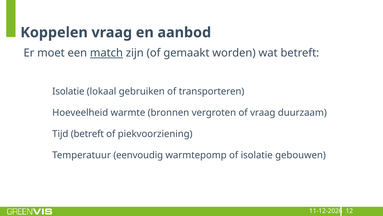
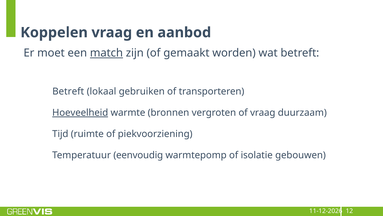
Isolatie: Isolatie -> Betreft (68, 91)
Hoeveelheid underline: none -> present (80, 112)
Tijd betreft: betreft -> ruimte (87, 134)
